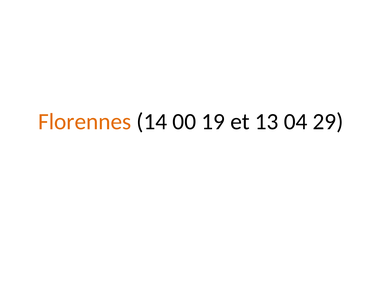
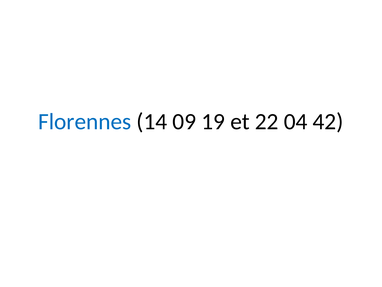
Florennes colour: orange -> blue (85, 121)
00: 00 -> 09 (184, 121)
13: 13 -> 22 (267, 121)
29: 29 -> 42 (328, 121)
